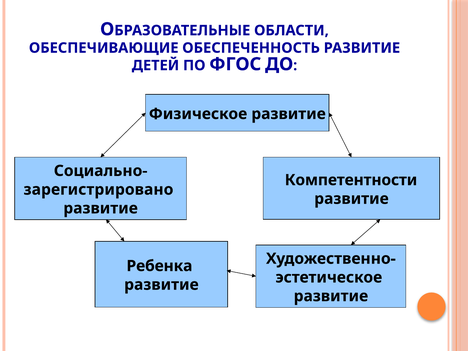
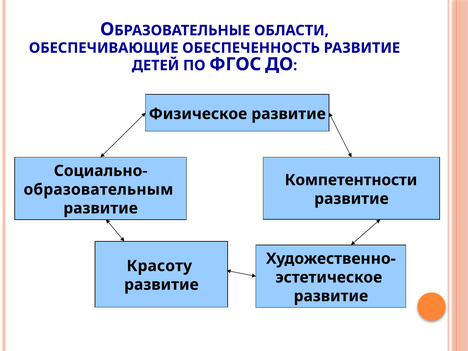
зарегистрировано: зарегистрировано -> образовательным (98, 190)
Ребенка: Ребенка -> Красоту (159, 266)
